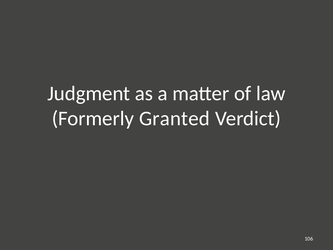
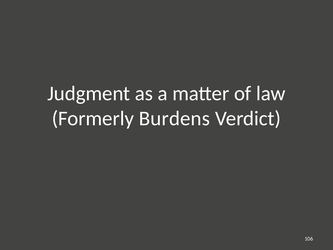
Granted: Granted -> Burdens (174, 118)
